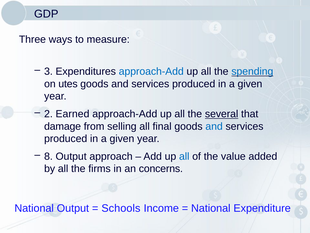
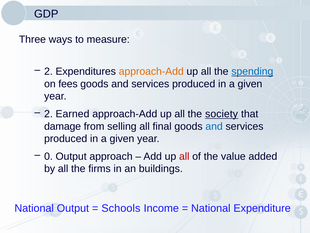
3: 3 -> 2 (48, 71)
approach-Add colour: blue -> orange (151, 71)
utes: utes -> fees (68, 84)
several: several -> society (222, 114)
8: 8 -> 0 (48, 156)
all colour: blue -> red (184, 156)
concerns: concerns -> buildings (161, 168)
